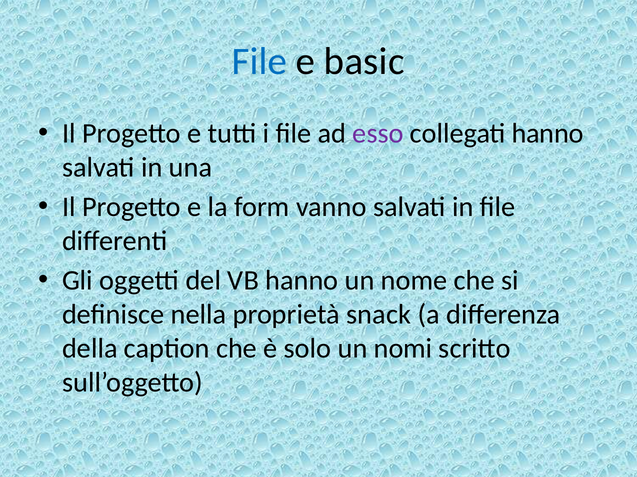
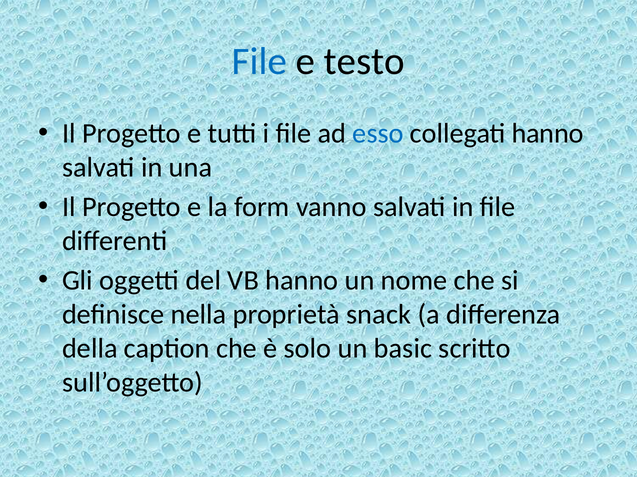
basic: basic -> testo (364, 62)
esso colour: purple -> blue (378, 134)
nomi: nomi -> basic (403, 349)
